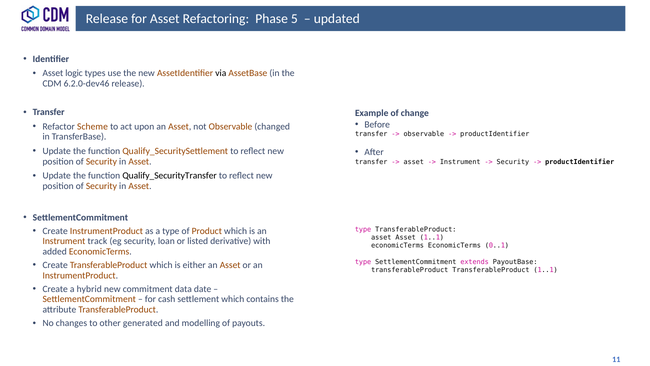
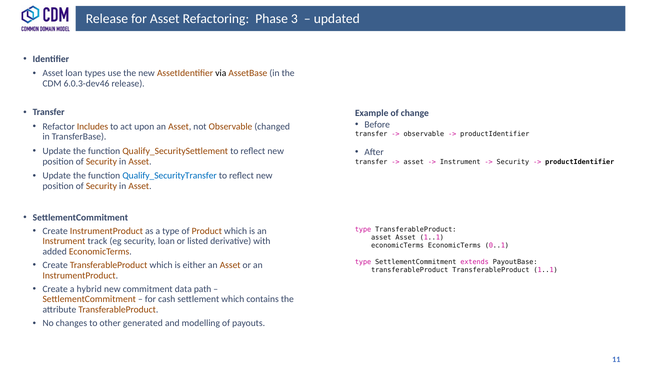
5: 5 -> 3 (294, 19)
Asset logic: logic -> loan (74, 73)
6.2.0-dev46: 6.2.0-dev46 -> 6.0.3-dev46 (87, 84)
Scheme: Scheme -> Includes (93, 126)
Qualify_SecurityTransfer colour: black -> blue (170, 176)
date: date -> path (203, 289)
